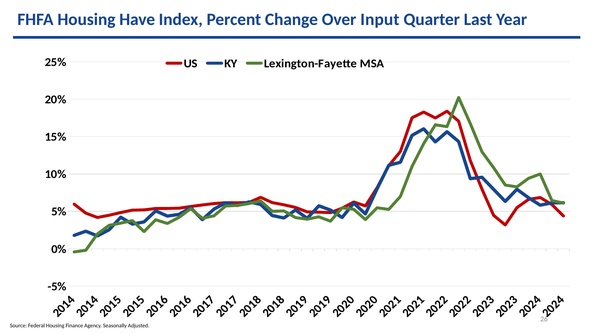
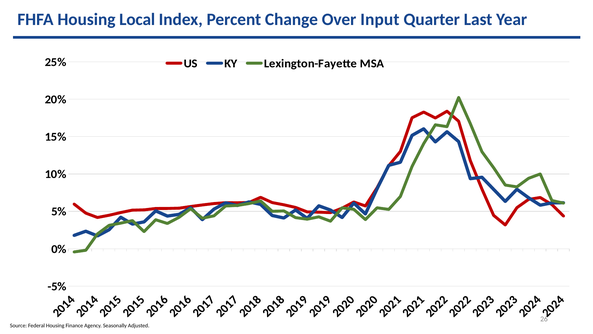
Have: Have -> Local (137, 19)
